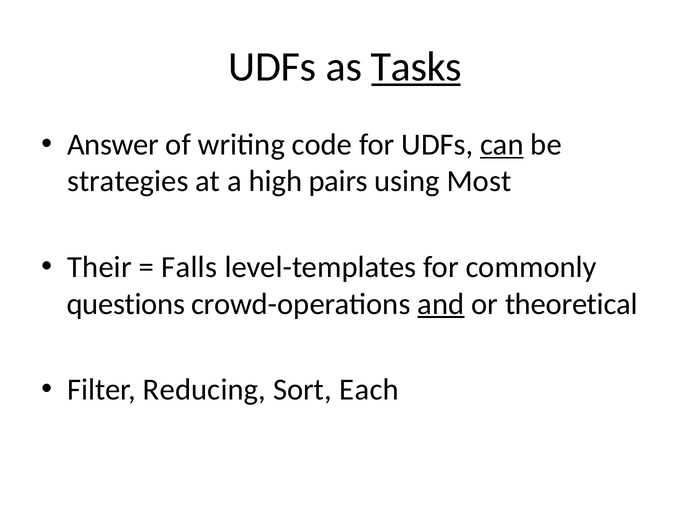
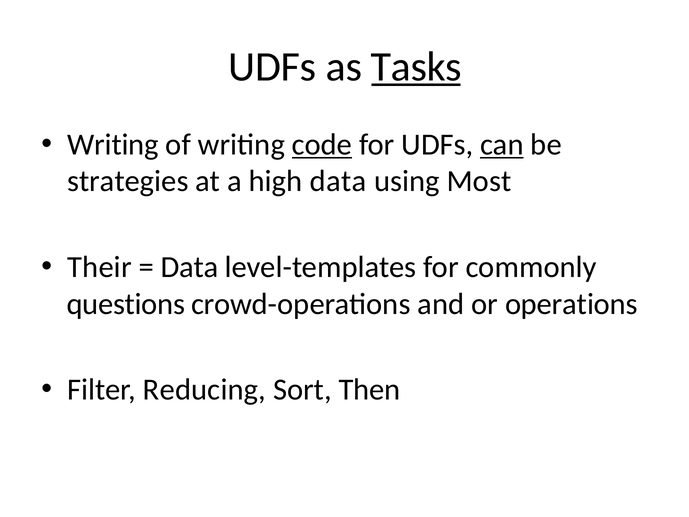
Answer: Answer -> Writing (113, 145)
code underline: none -> present (322, 145)
high pairs: pairs -> data (338, 181)
Falls: Falls -> Data (190, 267)
and underline: present -> none (441, 304)
theoretical: theoretical -> operations (571, 304)
Each: Each -> Then (369, 390)
